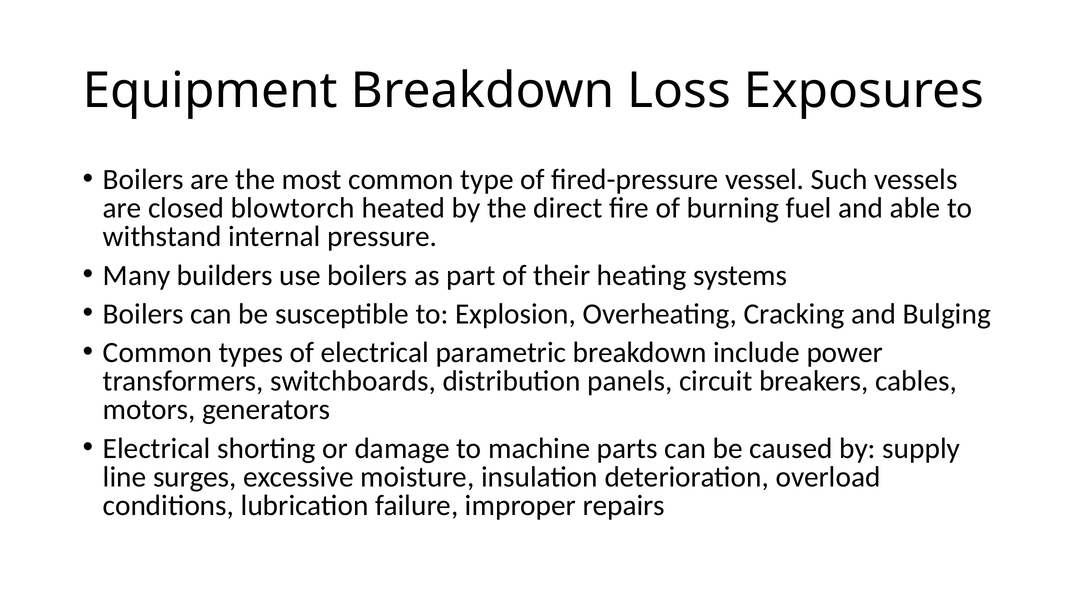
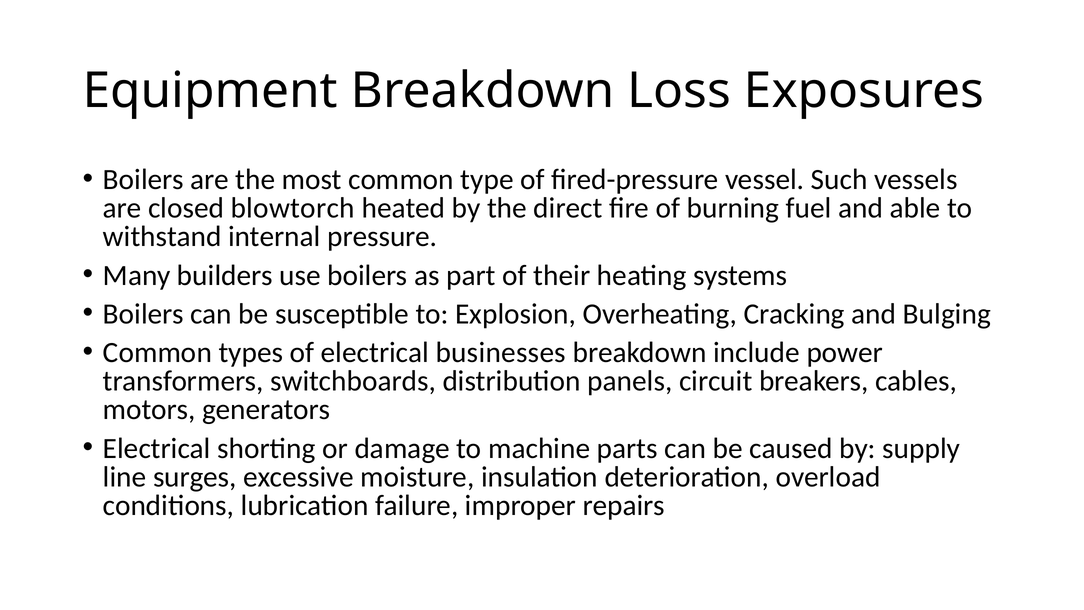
parametric: parametric -> businesses (501, 353)
